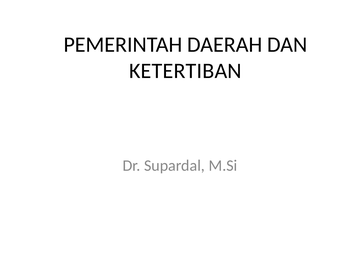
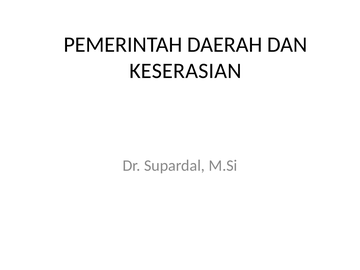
KETERTIBAN: KETERTIBAN -> KESERASIAN (185, 71)
